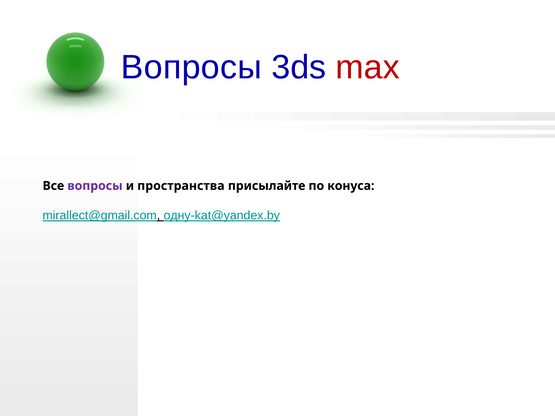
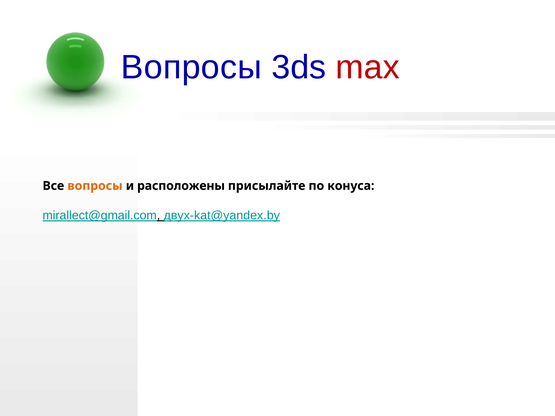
вопросы colour: purple -> orange (95, 186)
пространства: пространства -> расположены (181, 186)
одну-kat@yandex.by: одну-kat@yandex.by -> двух-kat@yandex.by (222, 216)
